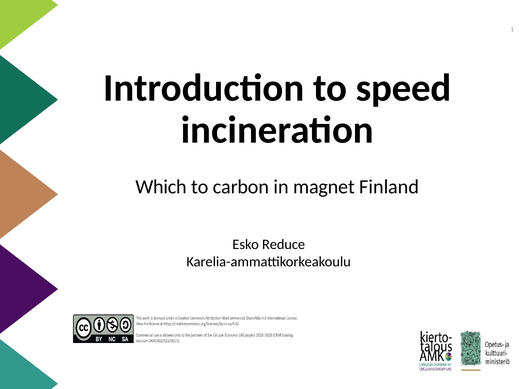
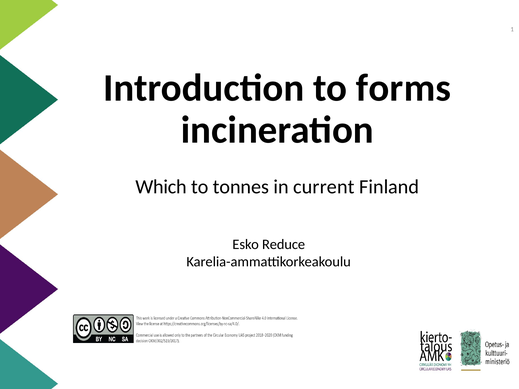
speed: speed -> forms (403, 88)
carbon: carbon -> tonnes (241, 187)
magnet: magnet -> current (324, 187)
